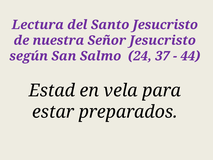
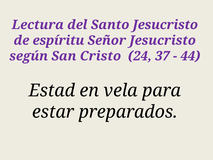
nuestra: nuestra -> espíritu (58, 40)
Salmo: Salmo -> Cristo (100, 56)
